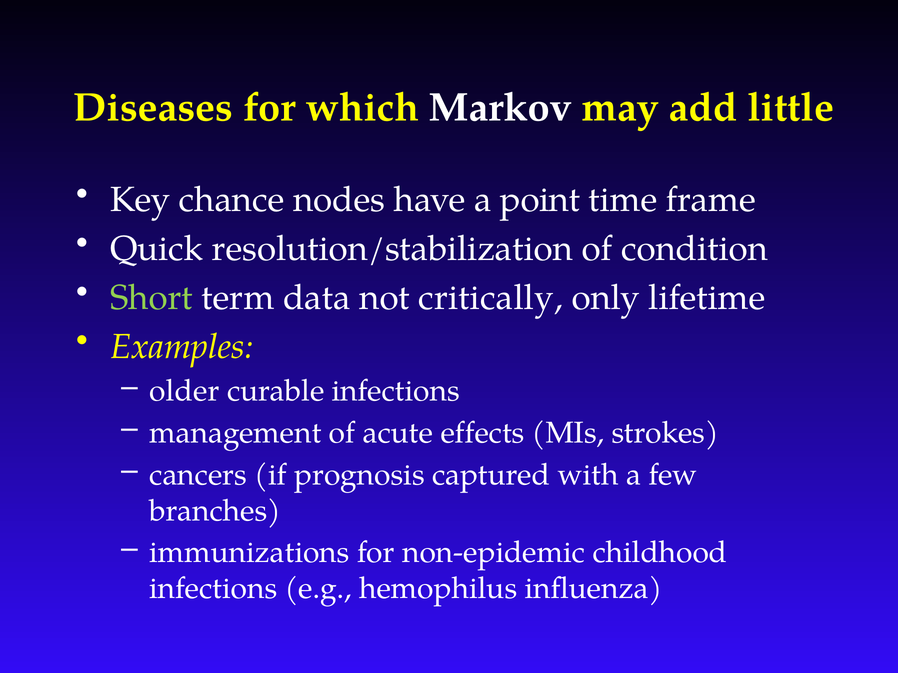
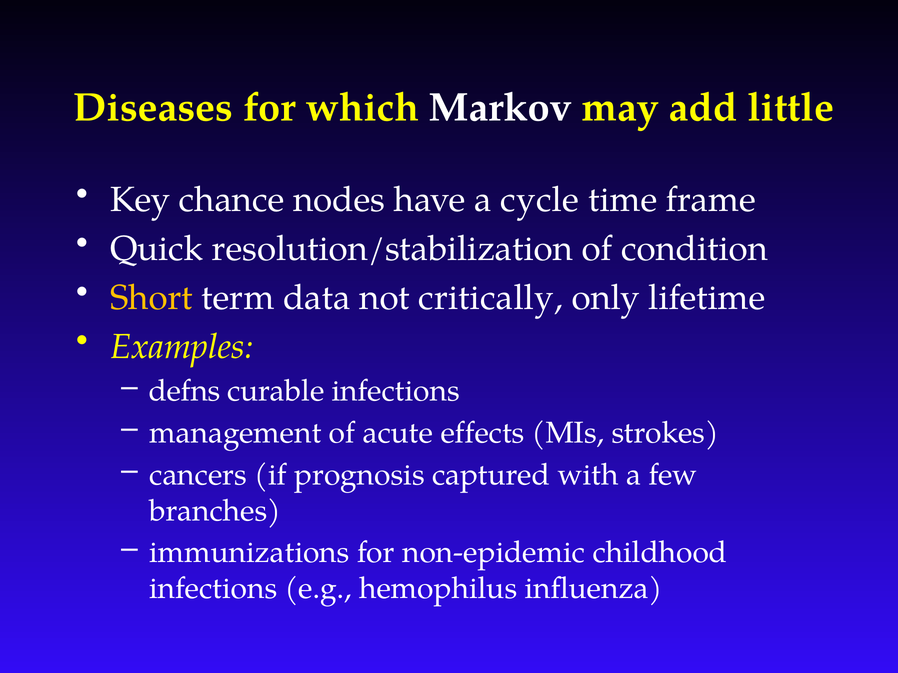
point: point -> cycle (540, 200)
Short colour: light green -> yellow (151, 298)
older: older -> defns (185, 391)
